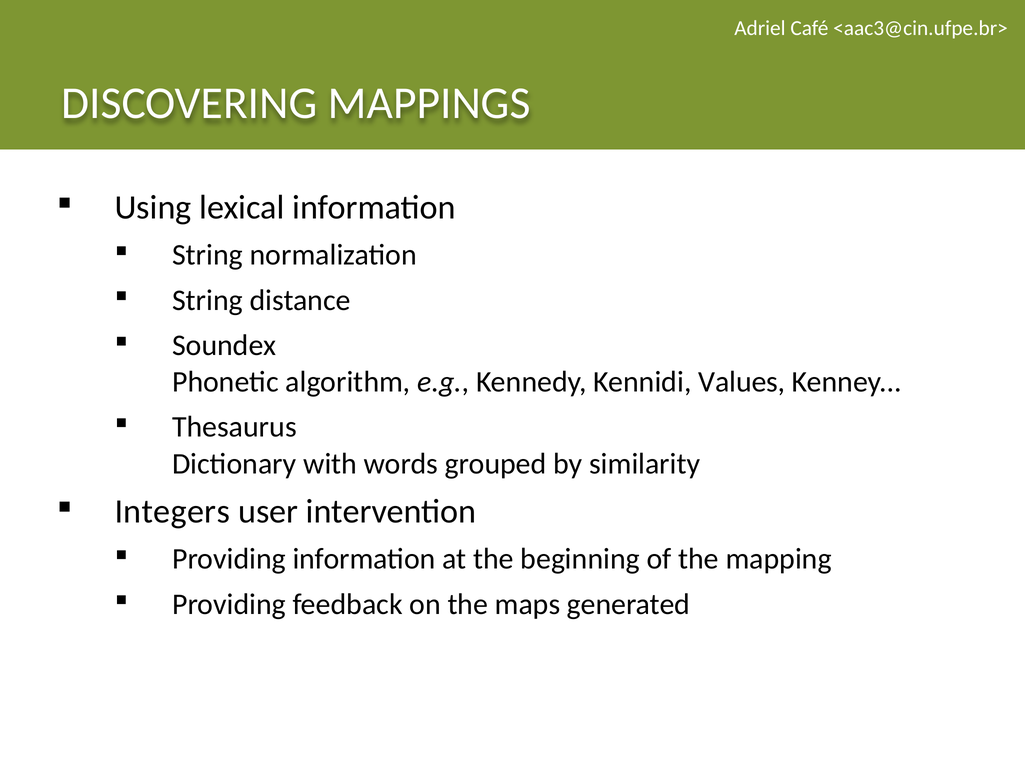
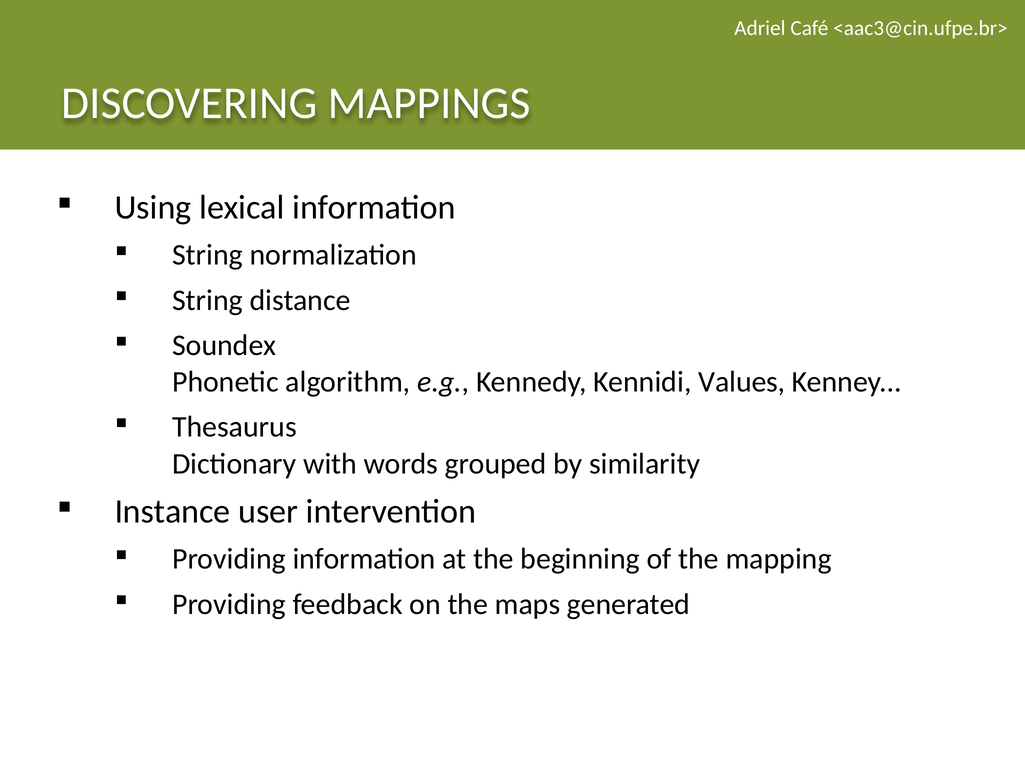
Integers: Integers -> Instance (173, 511)
